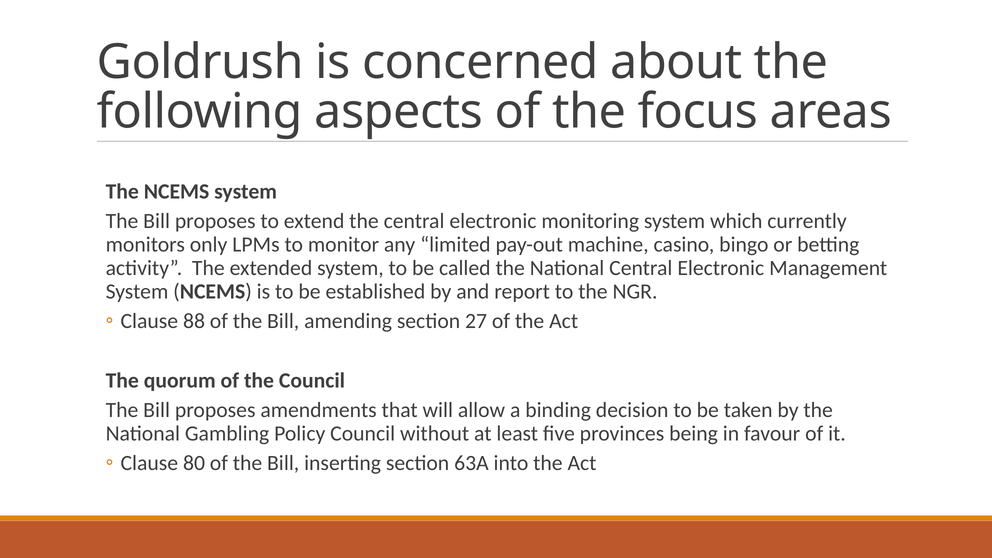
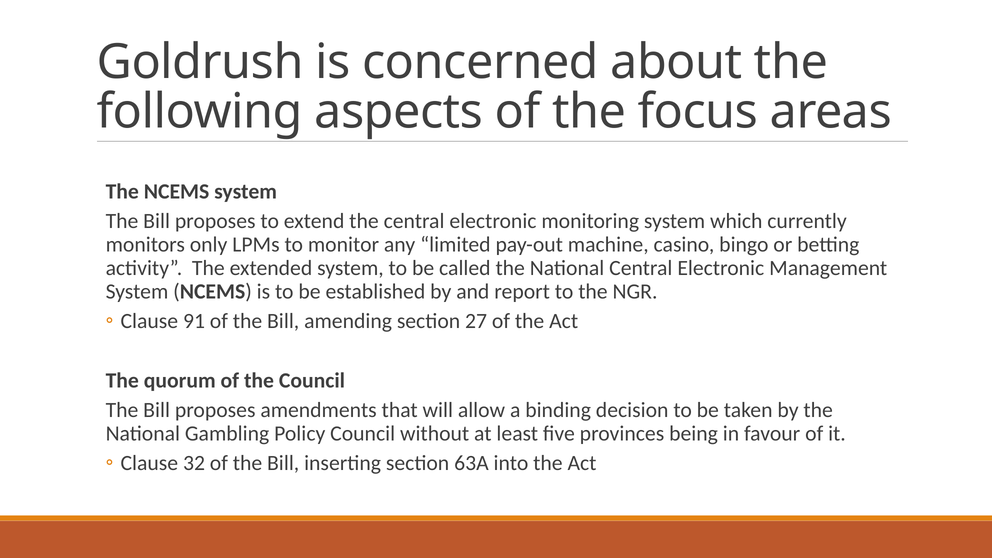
88: 88 -> 91 (194, 321)
80: 80 -> 32 (194, 463)
